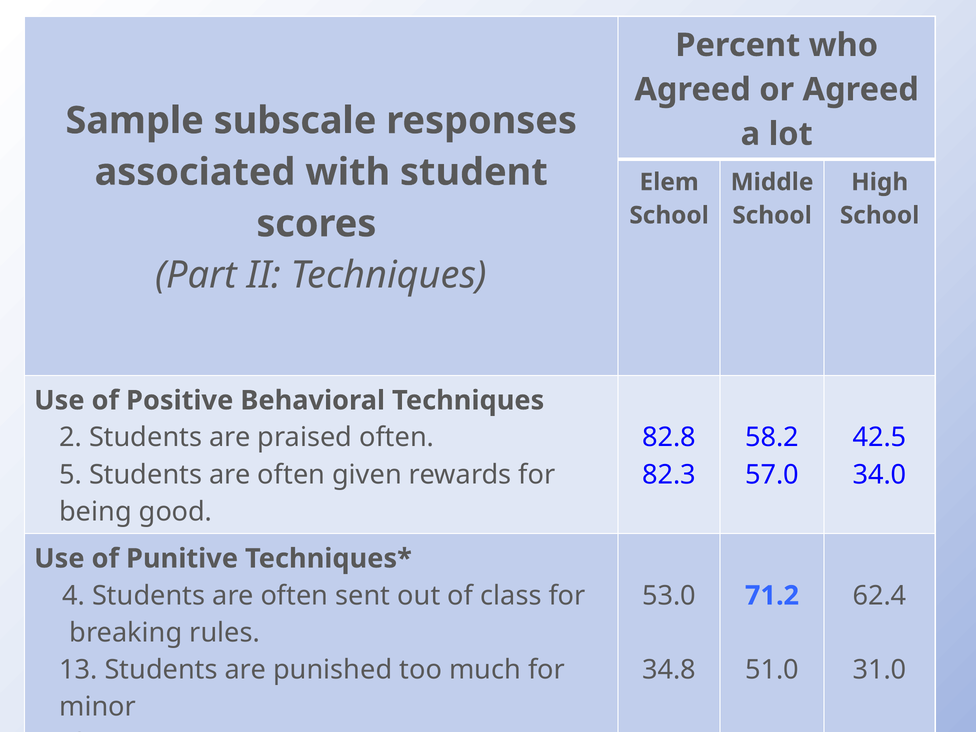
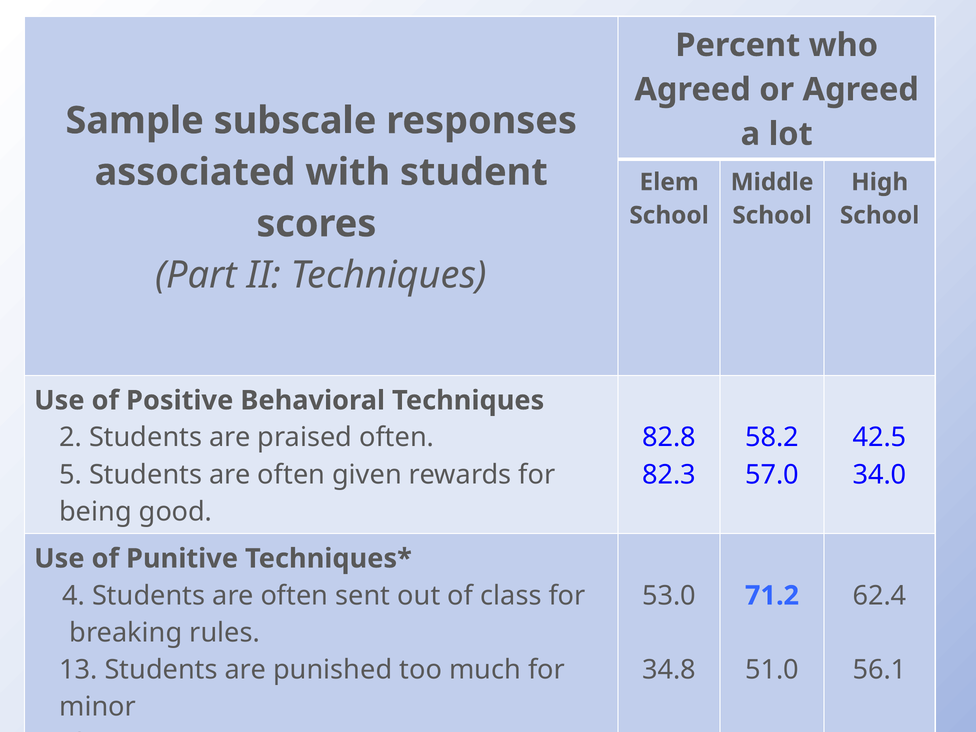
31.0: 31.0 -> 56.1 (880, 670)
